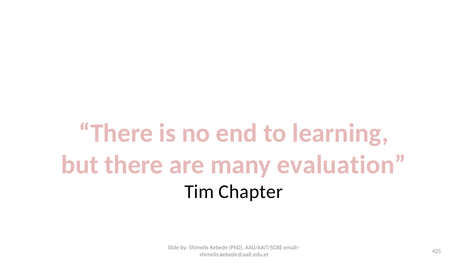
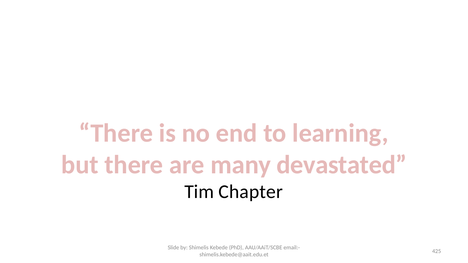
evaluation: evaluation -> devastated (342, 165)
